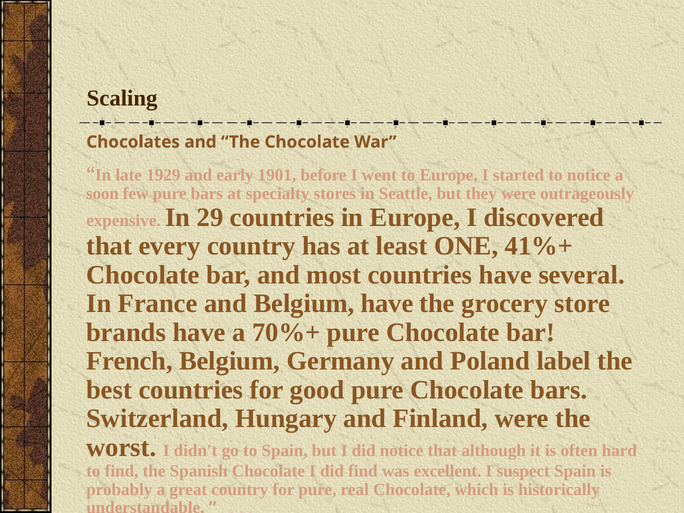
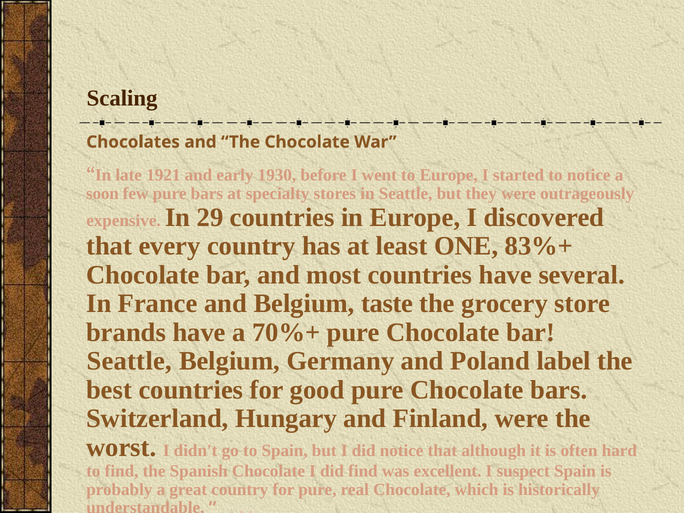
1929: 1929 -> 1921 (163, 175)
1901: 1901 -> 1930 (277, 175)
41%+: 41%+ -> 83%+ (539, 246)
Belgium have: have -> taste (387, 304)
French: French -> Seattle (129, 361)
